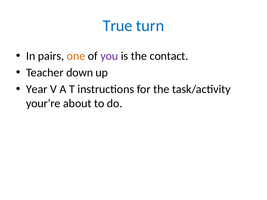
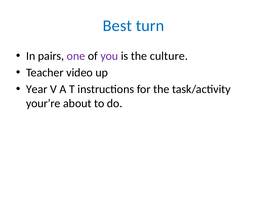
True: True -> Best (117, 26)
one colour: orange -> purple (76, 56)
contact: contact -> culture (169, 56)
down: down -> video (80, 73)
